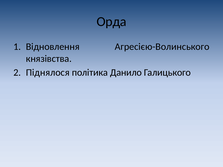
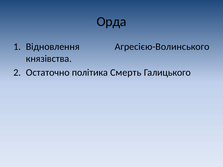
Піднялося: Піднялося -> Остаточно (48, 73)
Данило: Данило -> Смерть (126, 73)
